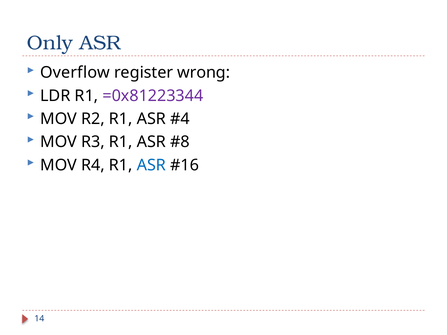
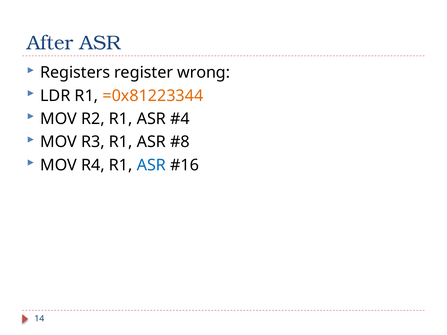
Only: Only -> After (50, 43)
Overflow: Overflow -> Registers (75, 73)
=0x81223344 colour: purple -> orange (153, 96)
